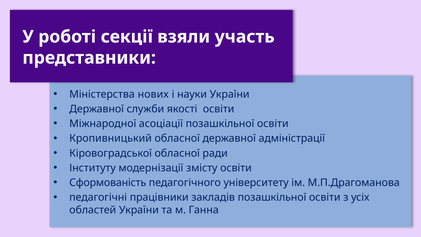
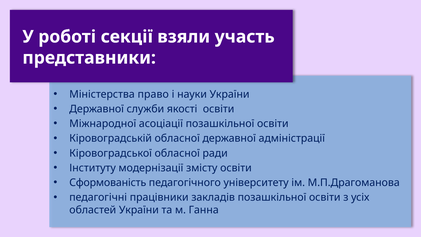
нових: нових -> право (153, 94)
Кропивницький: Кропивницький -> Кіровоградській (111, 138)
